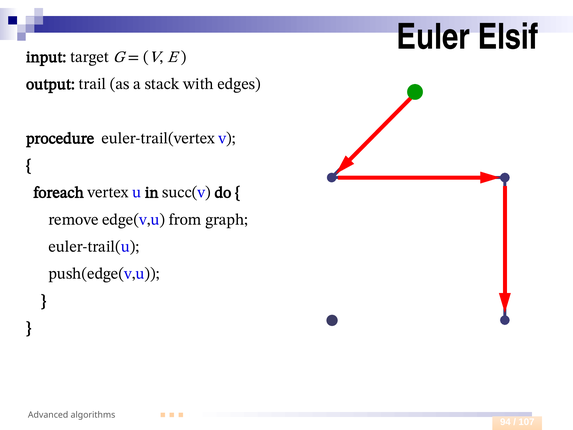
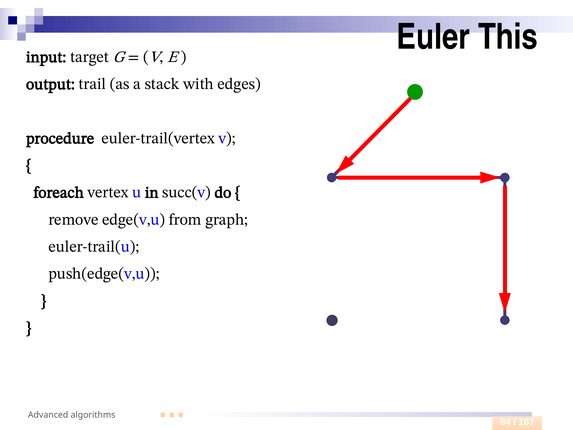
Elsif: Elsif -> This (508, 37)
